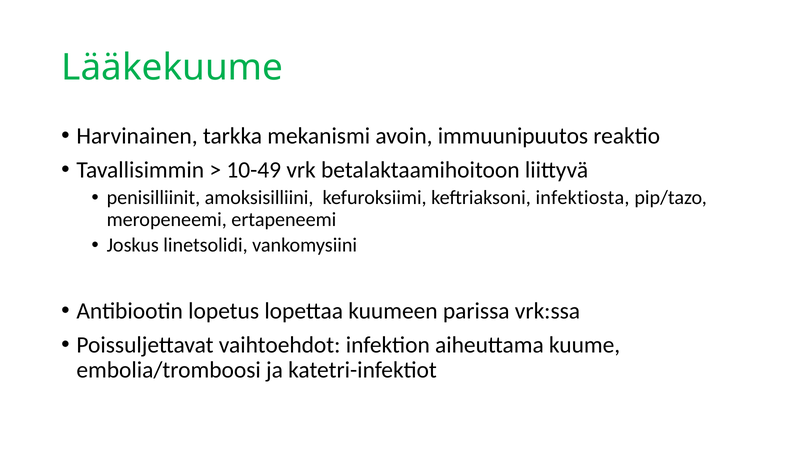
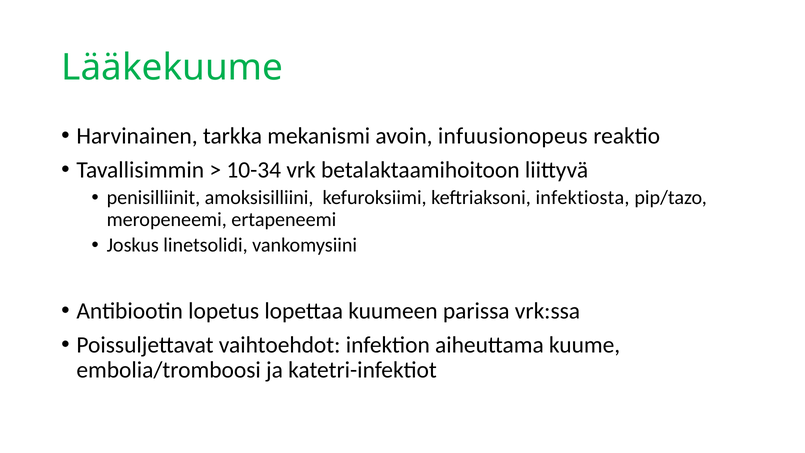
immuunipuutos: immuunipuutos -> infuusionopeus (513, 136)
10-49: 10-49 -> 10-34 (254, 170)
